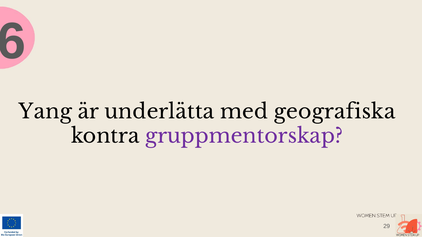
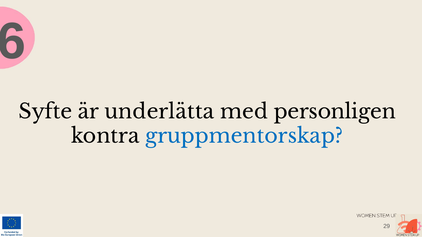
Yang: Yang -> Syfte (45, 112)
geografiska: geografiska -> personligen (335, 112)
gruppmentorskap colour: purple -> blue (244, 136)
